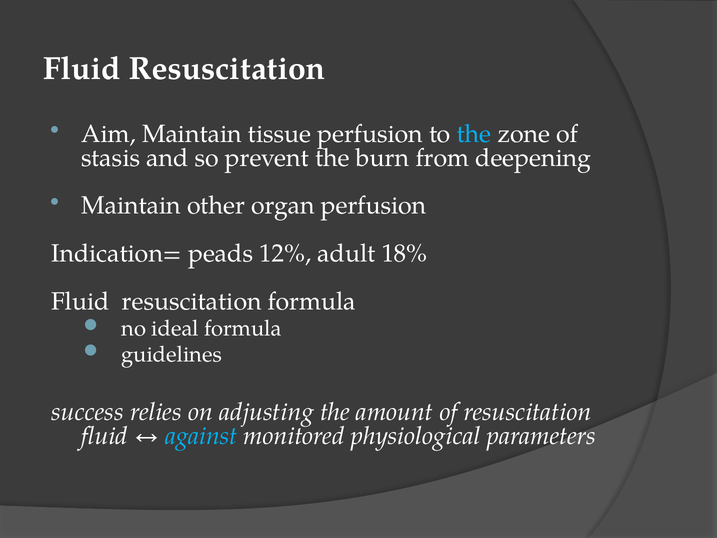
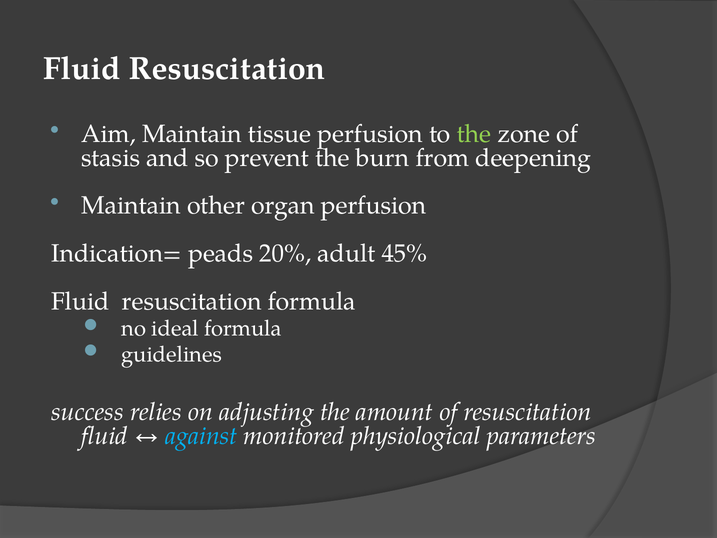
the colour: light blue -> light green (474, 134)
12%: 12% -> 20% (285, 253)
18%: 18% -> 45% (404, 253)
